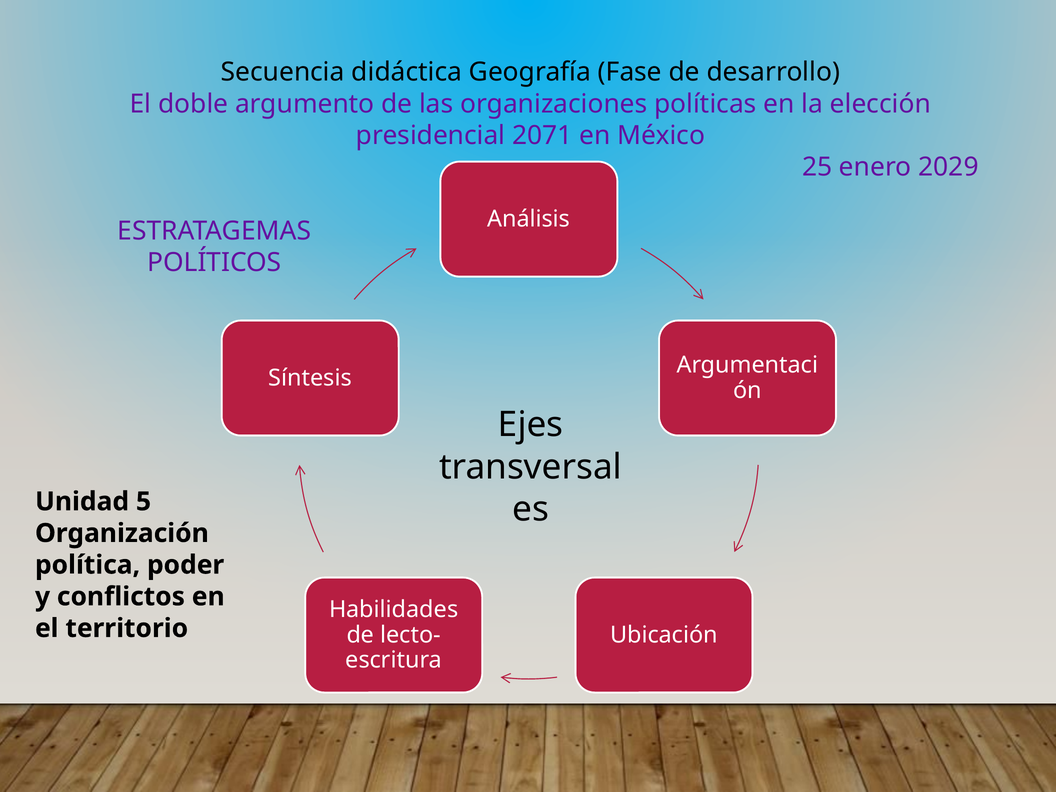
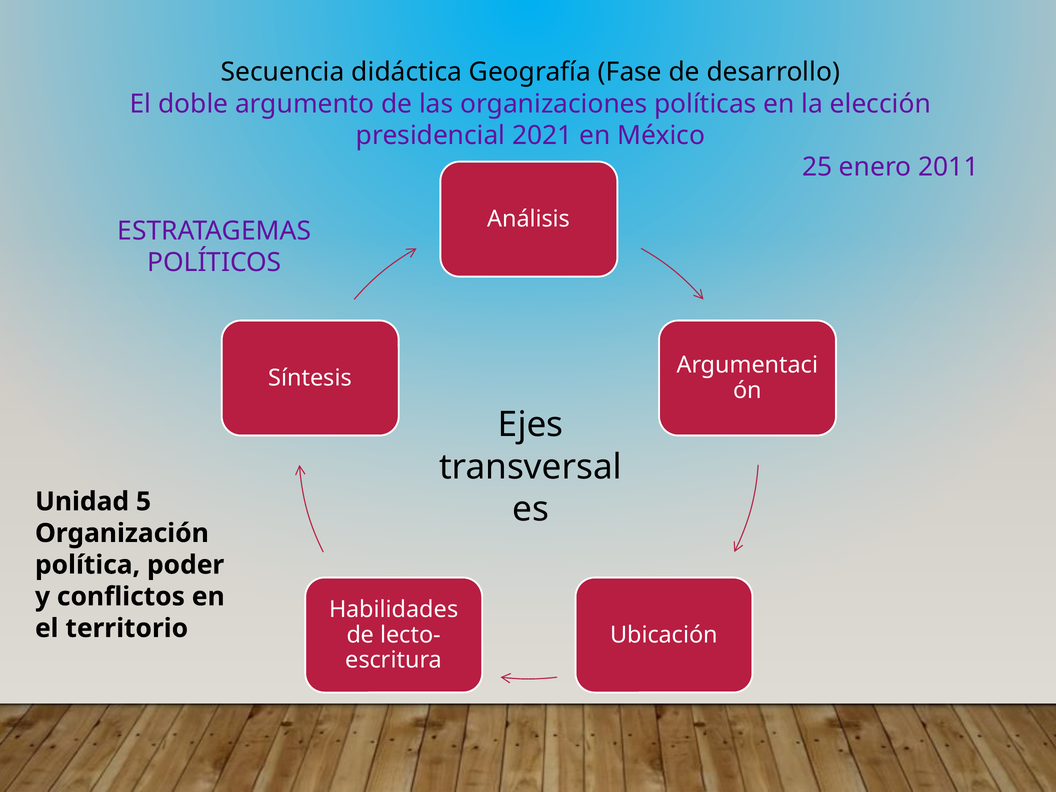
2071: 2071 -> 2021 (542, 135)
2029: 2029 -> 2011 (948, 167)
